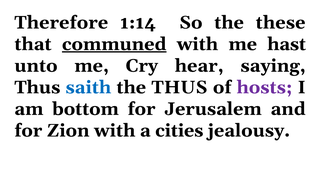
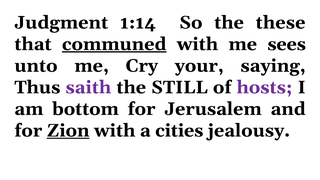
Therefore: Therefore -> Judgment (61, 23)
hast: hast -> sees (287, 44)
hear: hear -> your (199, 66)
saith colour: blue -> purple (88, 87)
the THUS: THUS -> STILL (180, 87)
Zion underline: none -> present (68, 131)
